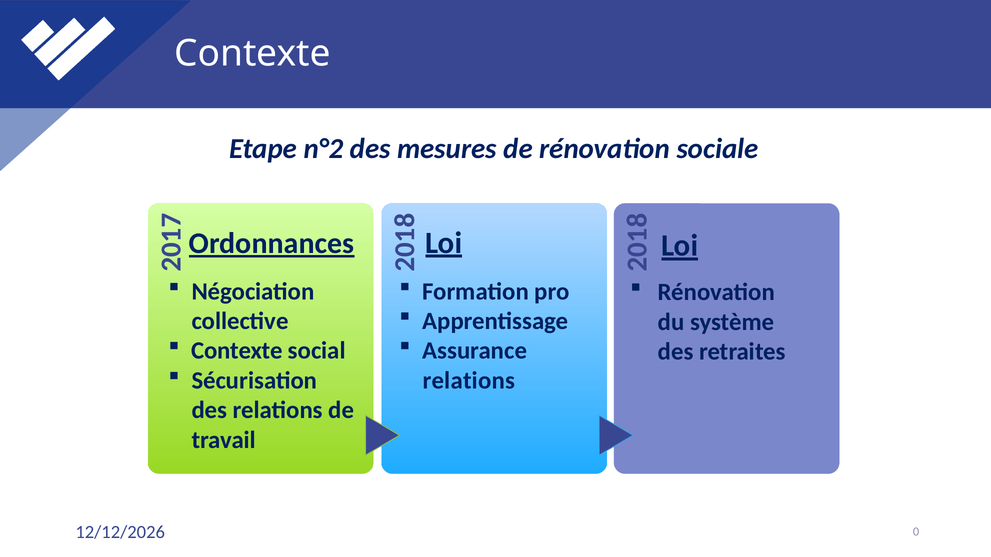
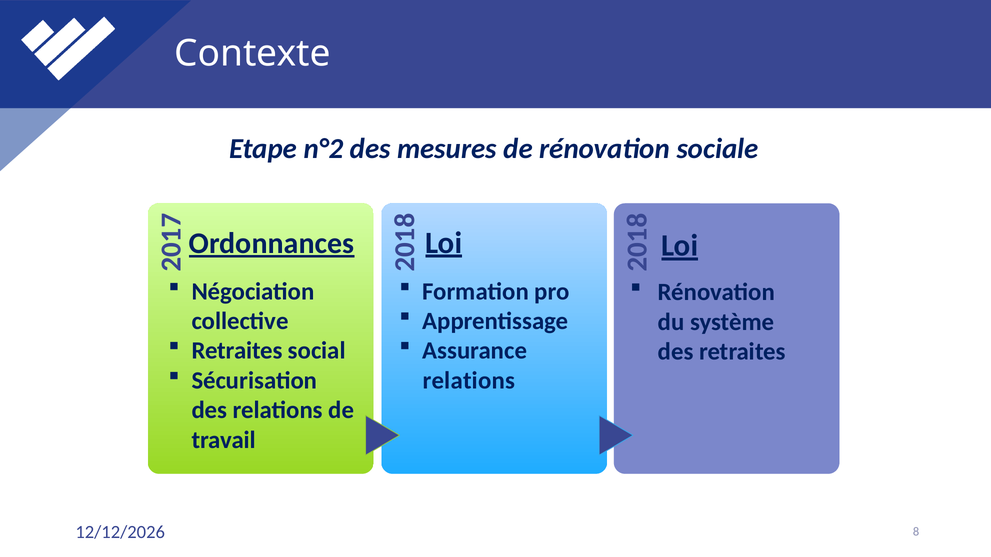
Contexte: Contexte -> Retraites (237, 351)
0: 0 -> 8 (916, 532)
